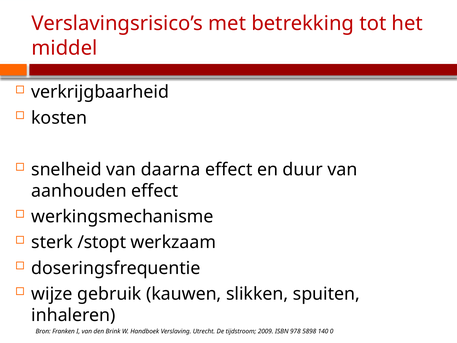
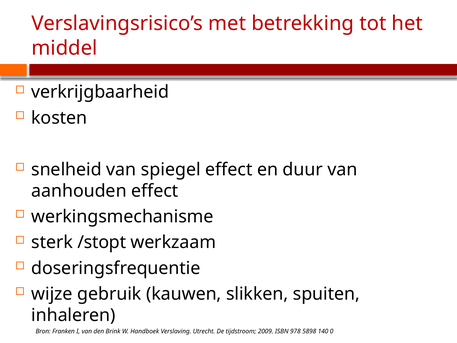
daarna: daarna -> spiegel (171, 169)
